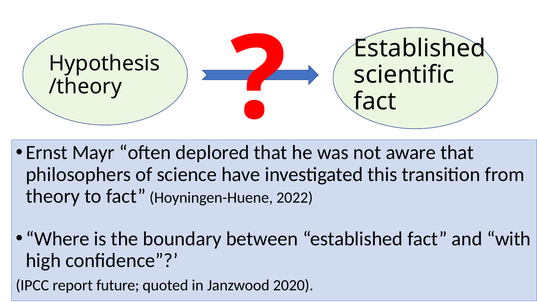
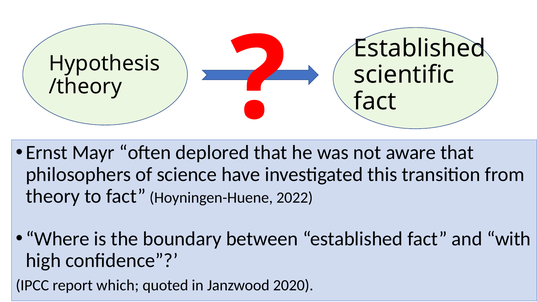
future: future -> which (118, 286)
